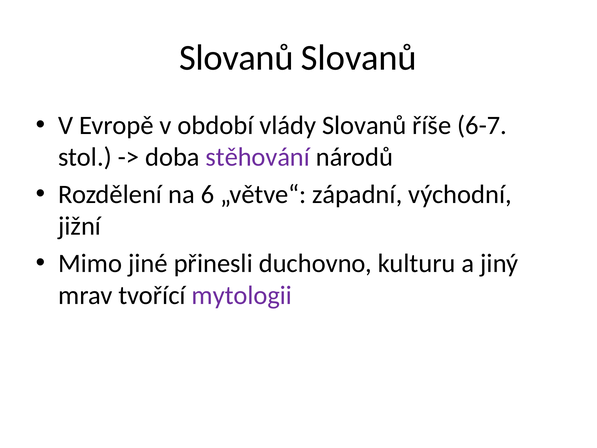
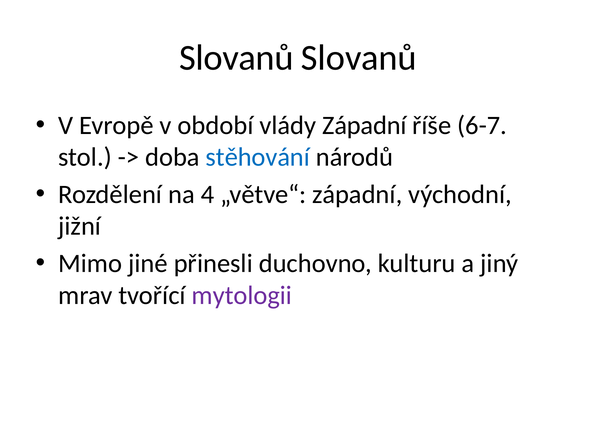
vlády Slovanů: Slovanů -> Západní (364, 125)
stěhování colour: purple -> blue (258, 157)
6: 6 -> 4 (207, 194)
